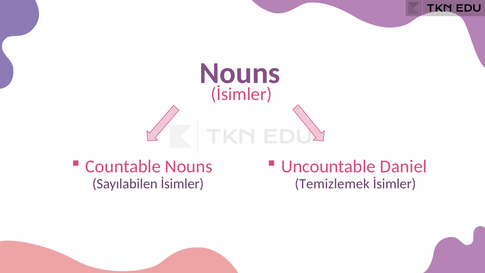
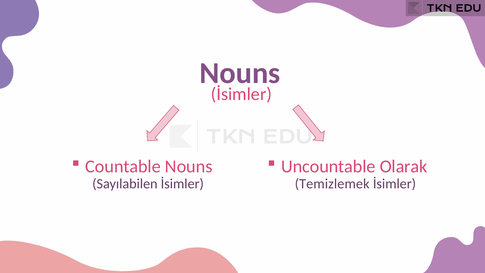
Daniel: Daniel -> Olarak (404, 166)
